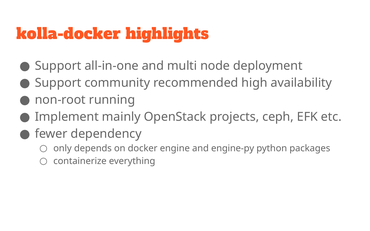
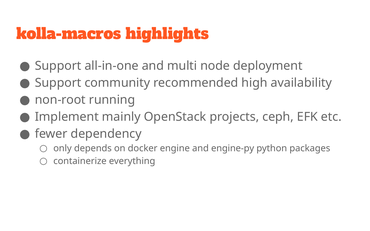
kolla-docker: kolla-docker -> kolla-macros (69, 34)
